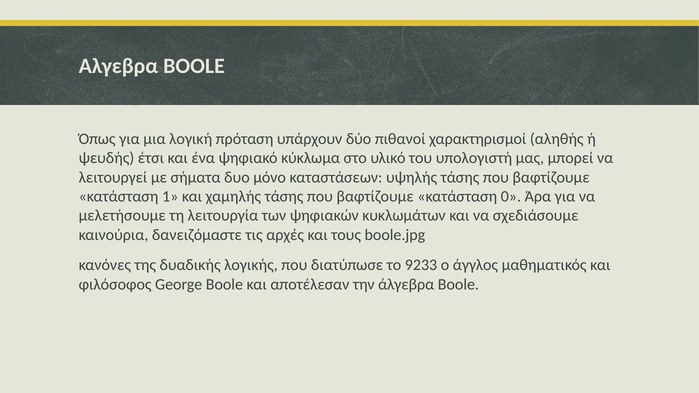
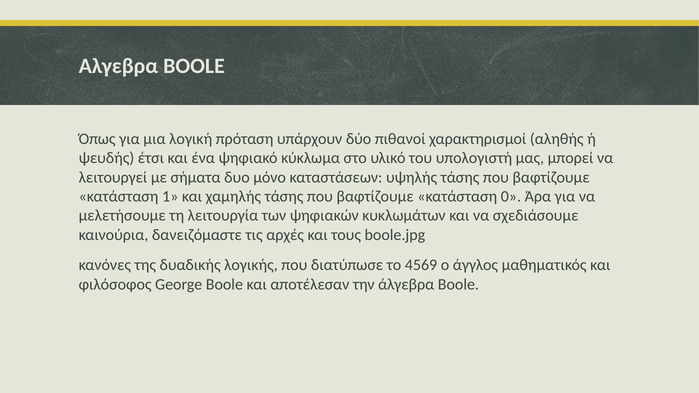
9233: 9233 -> 4569 (421, 265)
